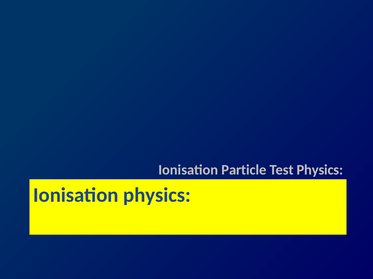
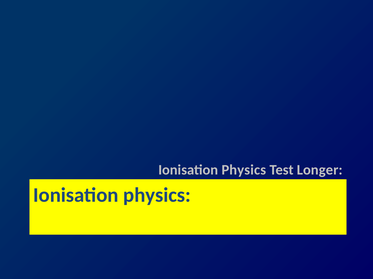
Particle: Particle -> Physics (244, 170)
Test Physics: Physics -> Longer (320, 170)
